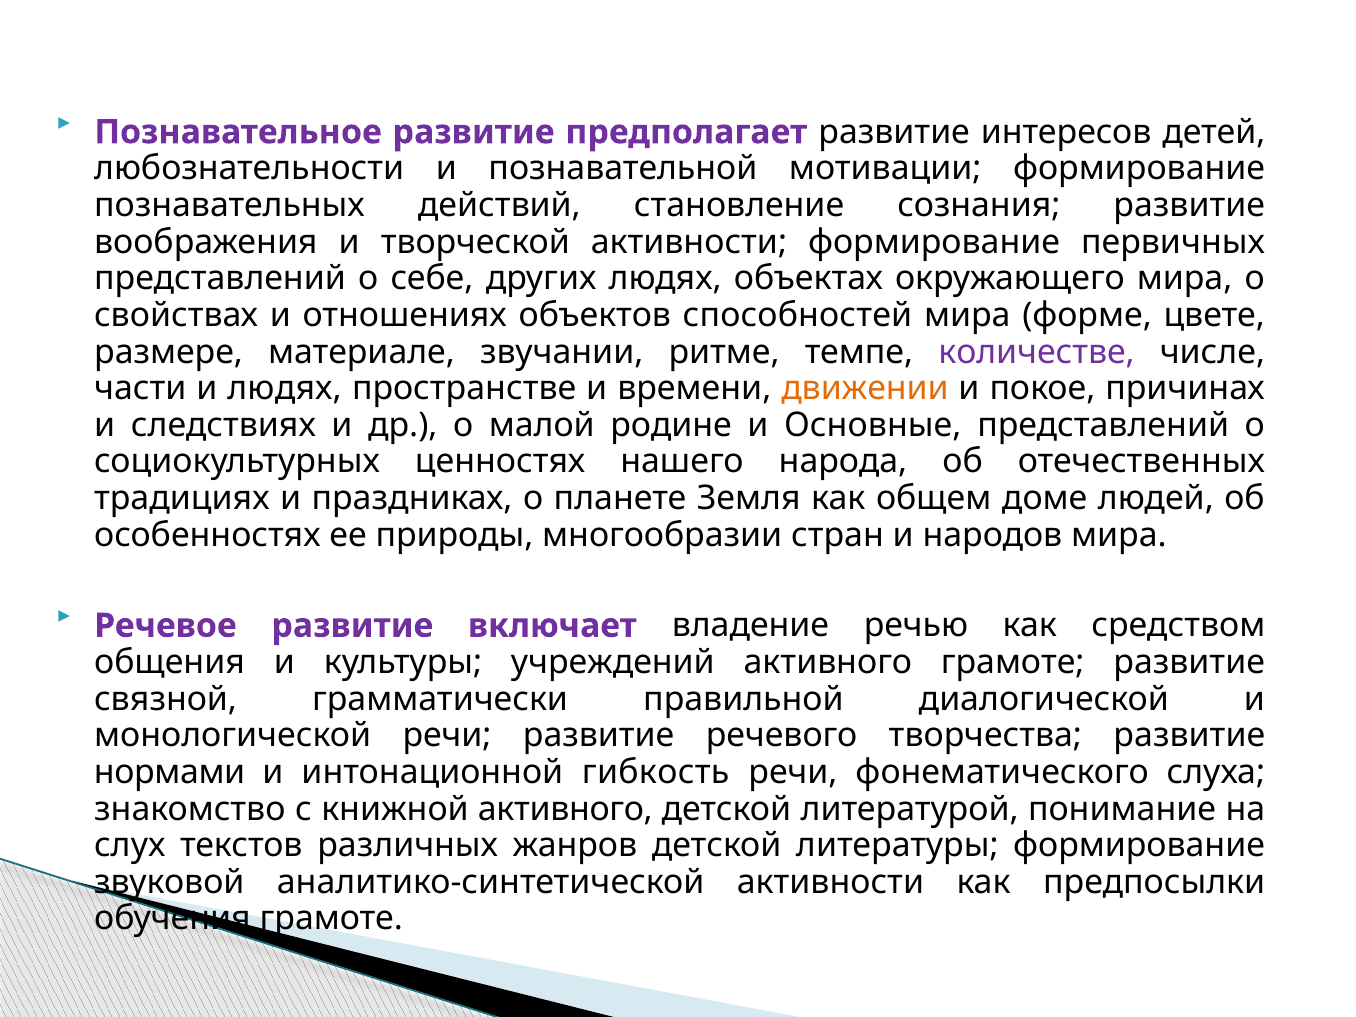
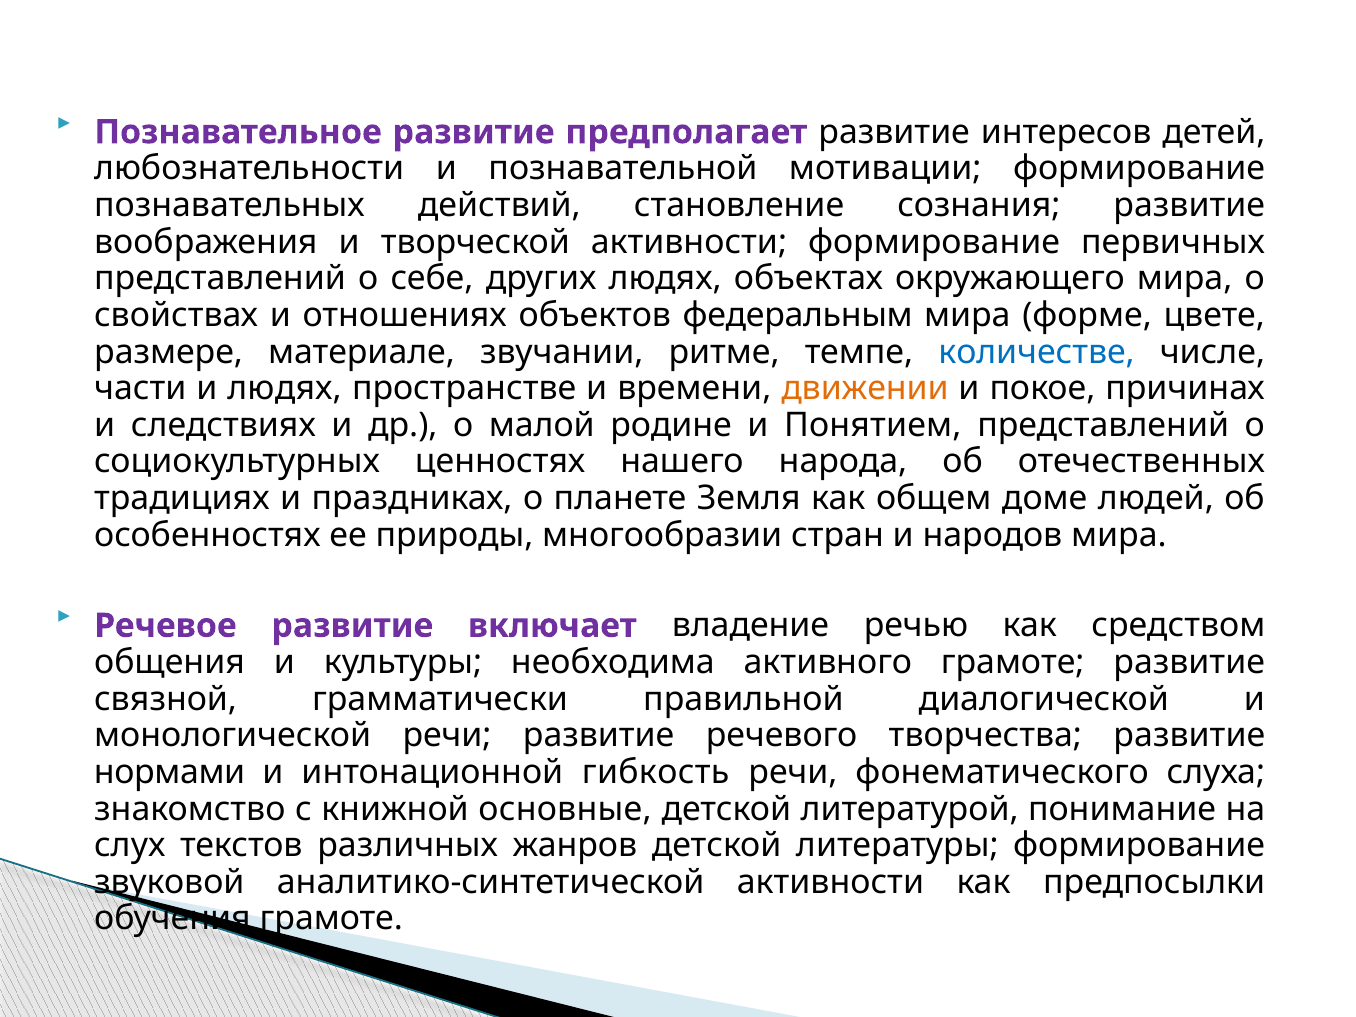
способностей: способностей -> федеральным (798, 315)
количестве colour: purple -> blue (1037, 352)
Основные: Основные -> Понятием (873, 425)
учреждений: учреждений -> необходима (613, 662)
книжной активного: активного -> основные (565, 809)
